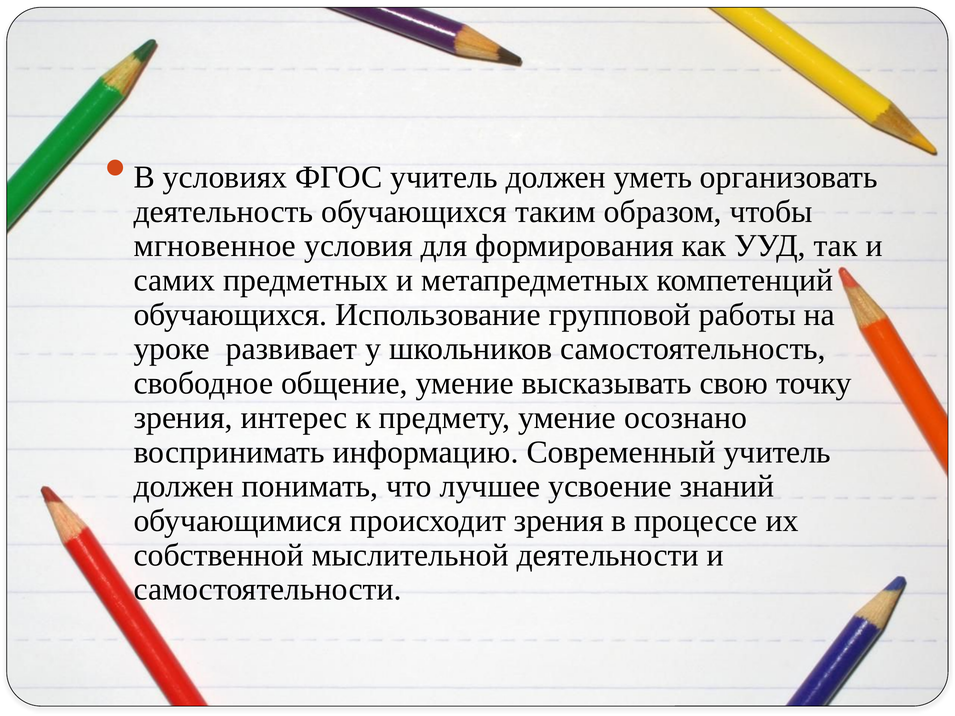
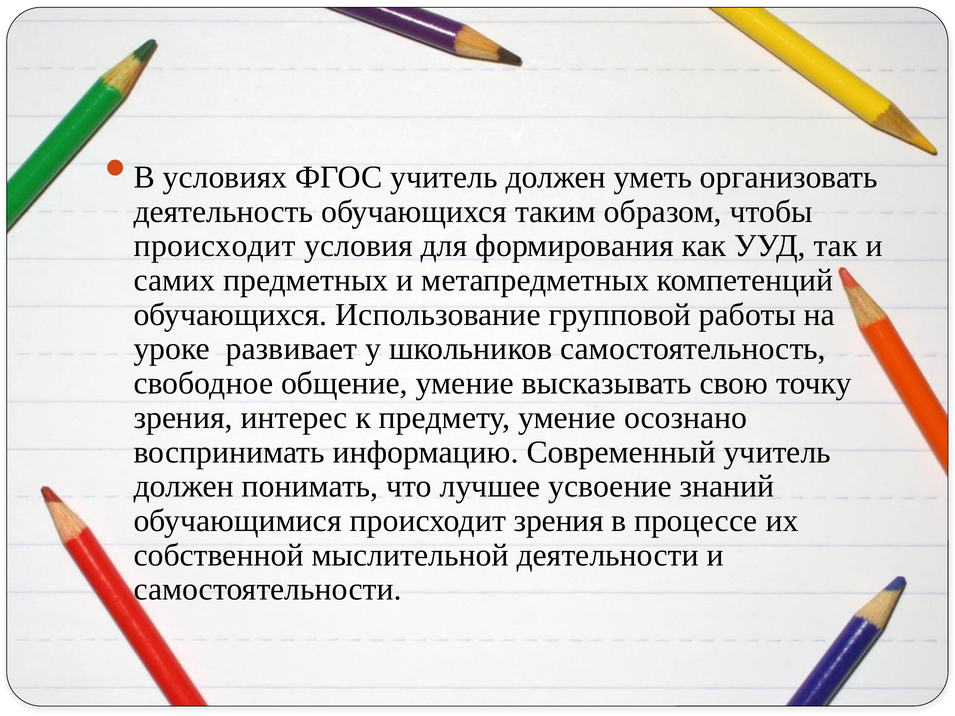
мгновенное: мгновенное -> происходит (215, 246)
